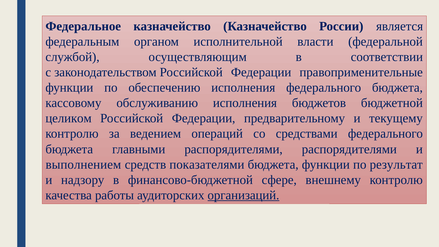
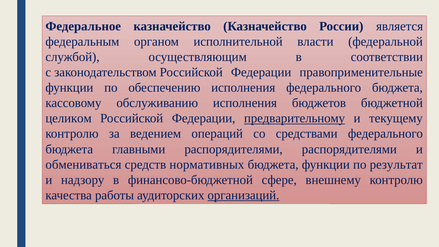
предварительному underline: none -> present (295, 118)
выполнением: выполнением -> обмениваться (83, 164)
показателями: показателями -> нормативных (207, 164)
